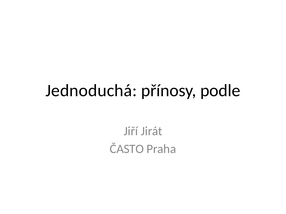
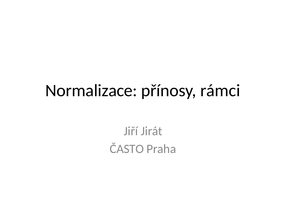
Jednoduchá: Jednoduchá -> Normalizace (91, 91)
podle: podle -> rámci (220, 91)
